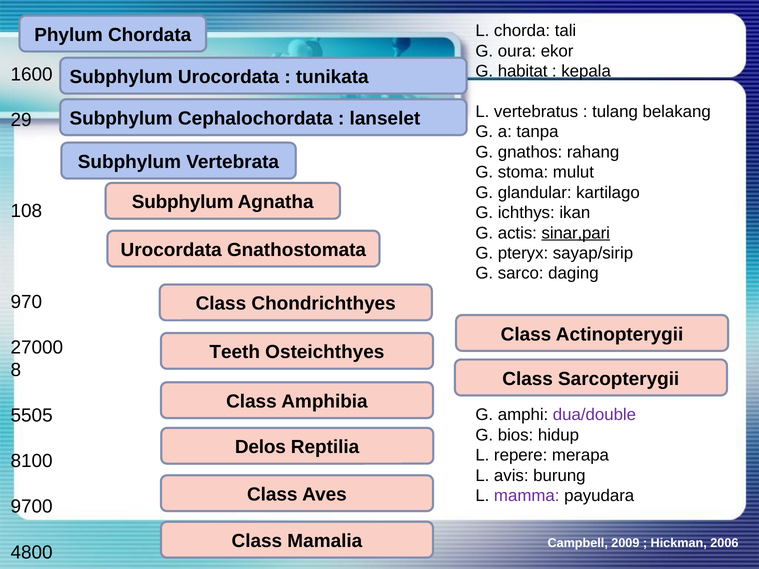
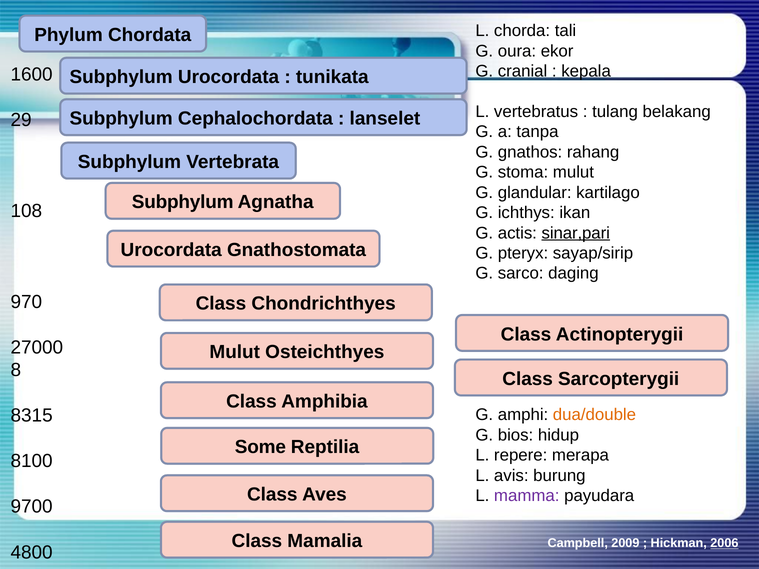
habitat: habitat -> cranial (523, 71)
Teeth: Teeth -> Mulut (235, 352)
5505: 5505 -> 8315 (32, 416)
dua/double colour: purple -> orange (594, 415)
Delos: Delos -> Some (260, 447)
2006 underline: none -> present (724, 544)
